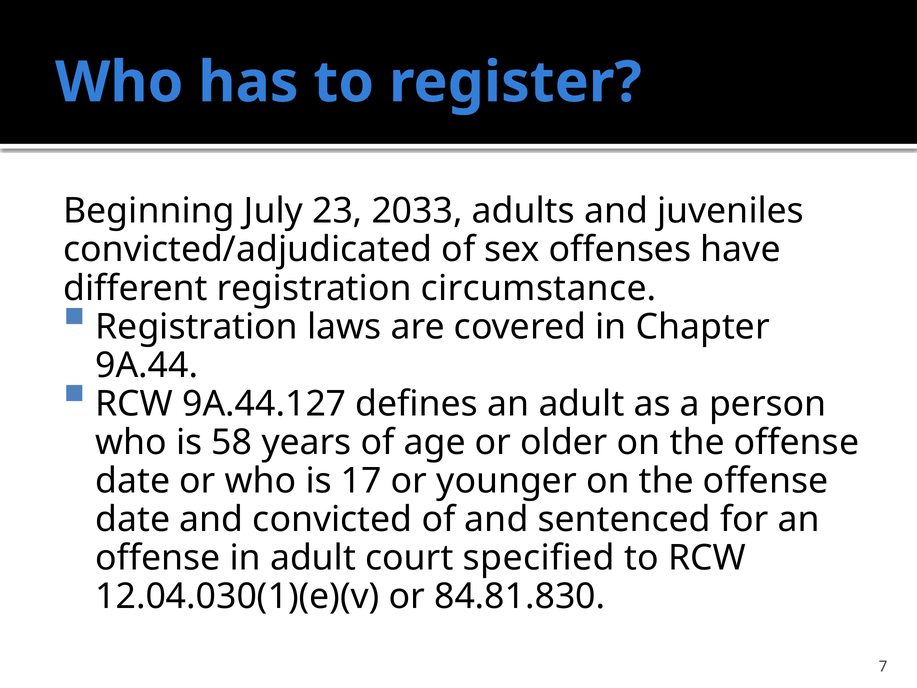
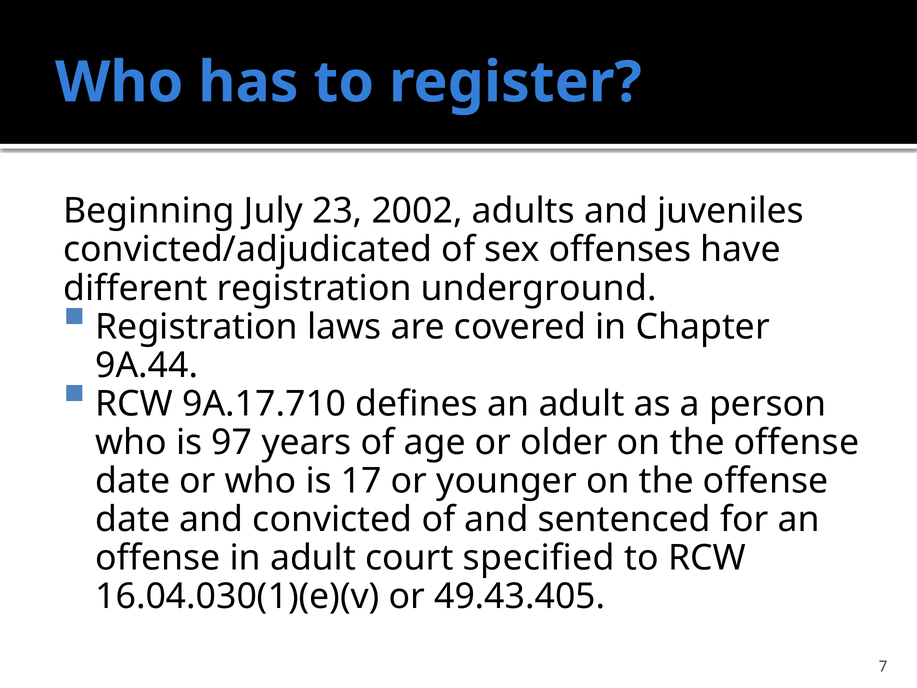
2033: 2033 -> 2002 (417, 211)
circumstance: circumstance -> underground (539, 288)
9A.44.127: 9A.44.127 -> 9A.17.710 (264, 404)
58: 58 -> 97 (232, 442)
12.04.030(1)(e)(v: 12.04.030(1)(e)(v -> 16.04.030(1)(e)(v (237, 596)
84.81.830: 84.81.830 -> 49.43.405 (520, 596)
